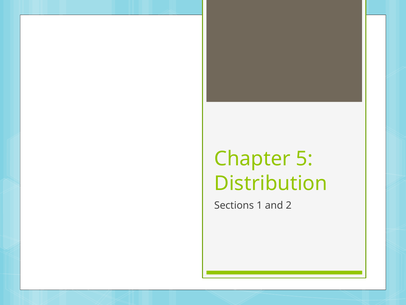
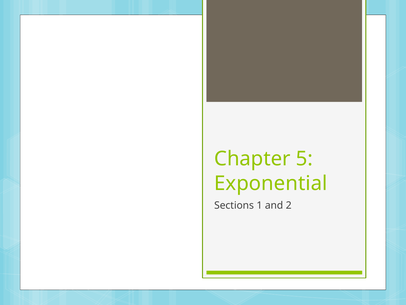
Distribution: Distribution -> Exponential (271, 183)
